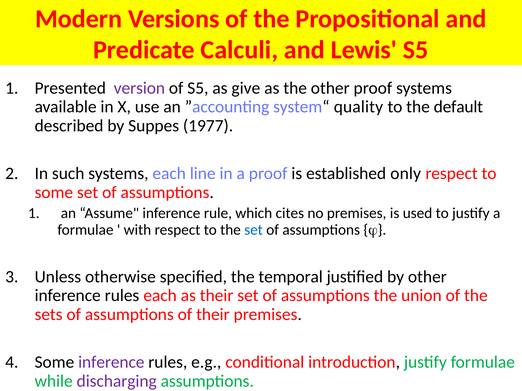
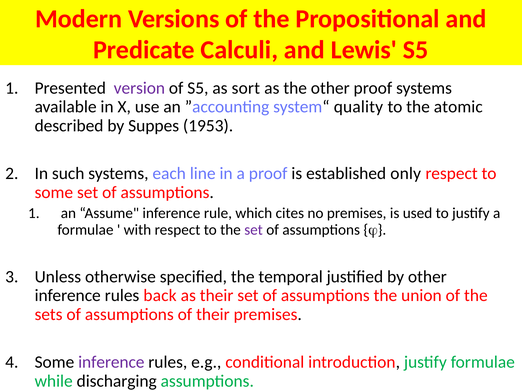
give: give -> sort (246, 88)
default: default -> atomic (458, 107)
1977: 1977 -> 1953 (208, 126)
set colour: blue -> purple (254, 230)
rules each: each -> back (160, 296)
discharging colour: purple -> black (117, 381)
